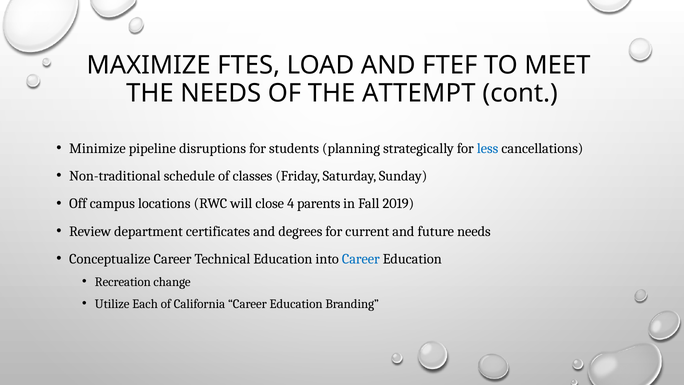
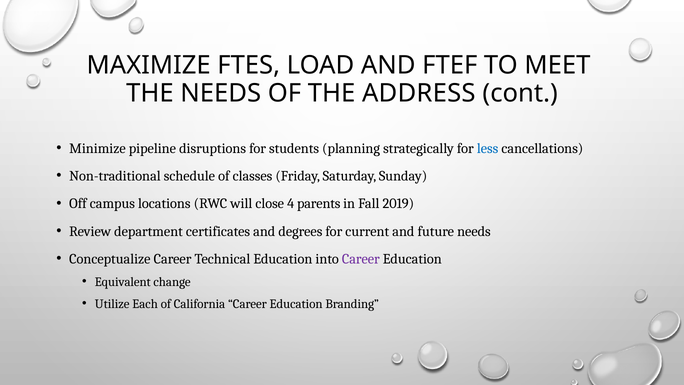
ATTEMPT: ATTEMPT -> ADDRESS (419, 93)
Career colour: blue -> purple (361, 259)
Recreation: Recreation -> Equivalent (123, 282)
